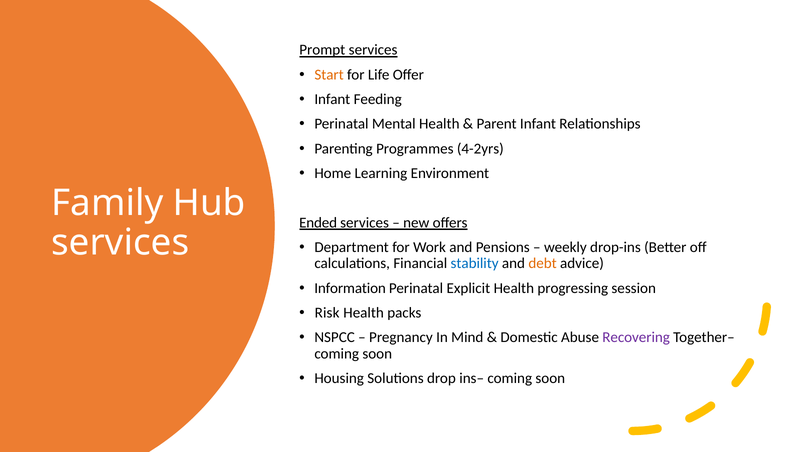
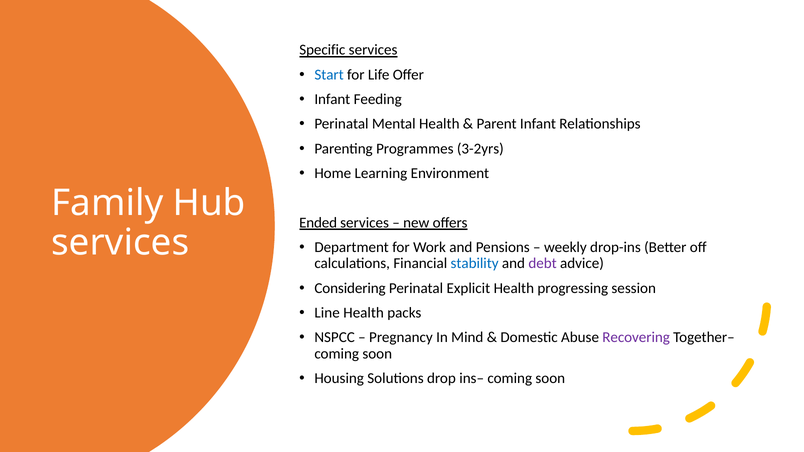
Prompt: Prompt -> Specific (322, 50)
Start colour: orange -> blue (329, 75)
4-2yrs: 4-2yrs -> 3-2yrs (480, 149)
debt colour: orange -> purple (543, 264)
Information: Information -> Considering (350, 288)
Risk: Risk -> Line (327, 313)
